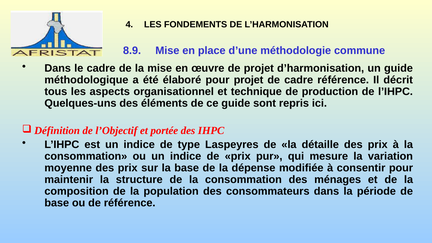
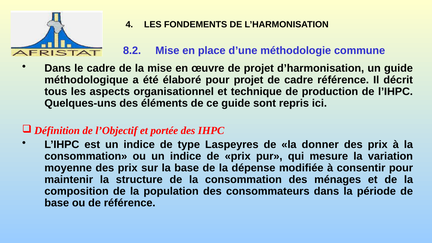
8.9: 8.9 -> 8.2 (132, 51)
détaille: détaille -> donner (320, 145)
